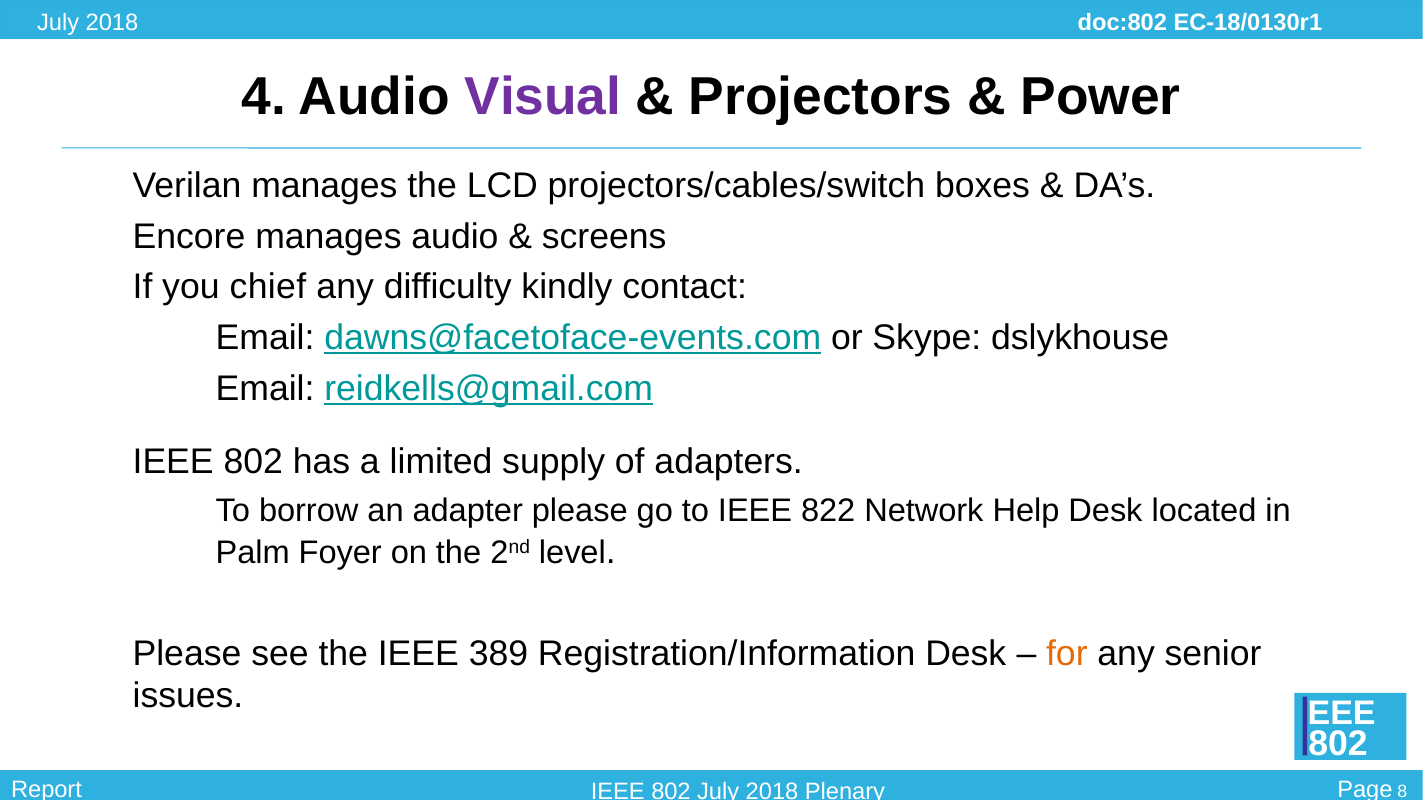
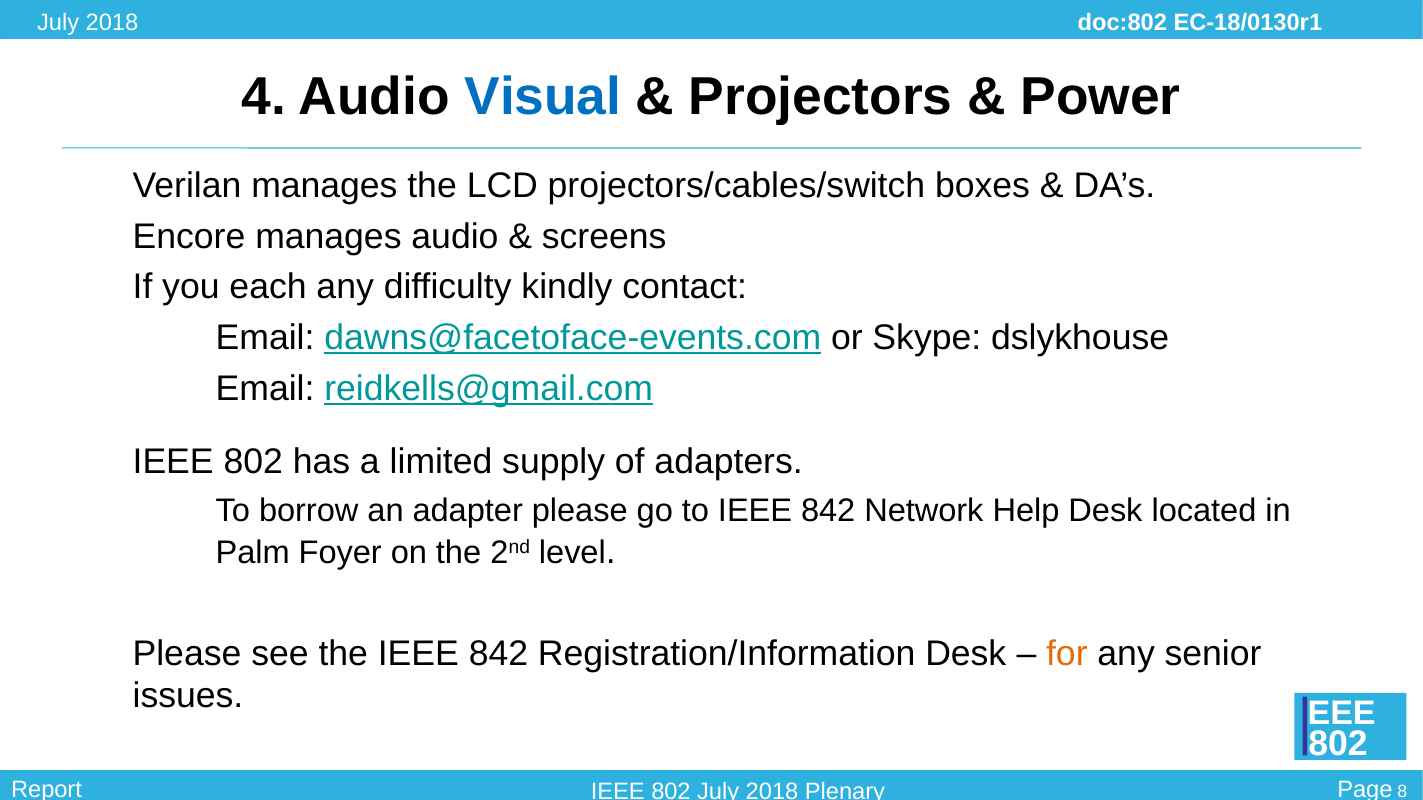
Visual colour: purple -> blue (543, 97)
chief: chief -> each (268, 287)
to IEEE 822: 822 -> 842 (828, 511)
the IEEE 389: 389 -> 842 (498, 654)
